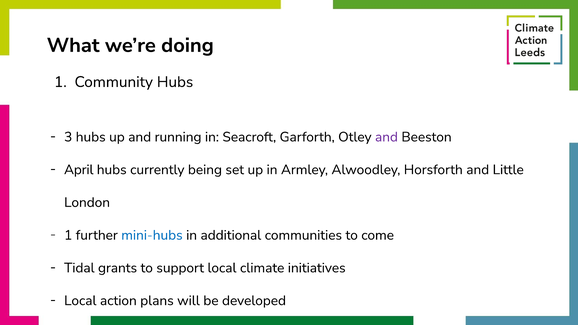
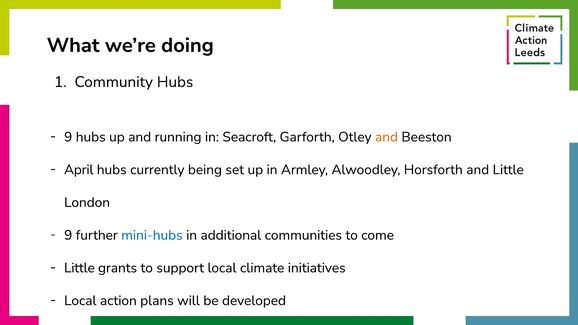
3: 3 -> 9 (68, 137)
and colour: purple -> orange (386, 137)
1: 1 -> 9 (68, 235)
Tidal: Tidal -> Little (79, 268)
